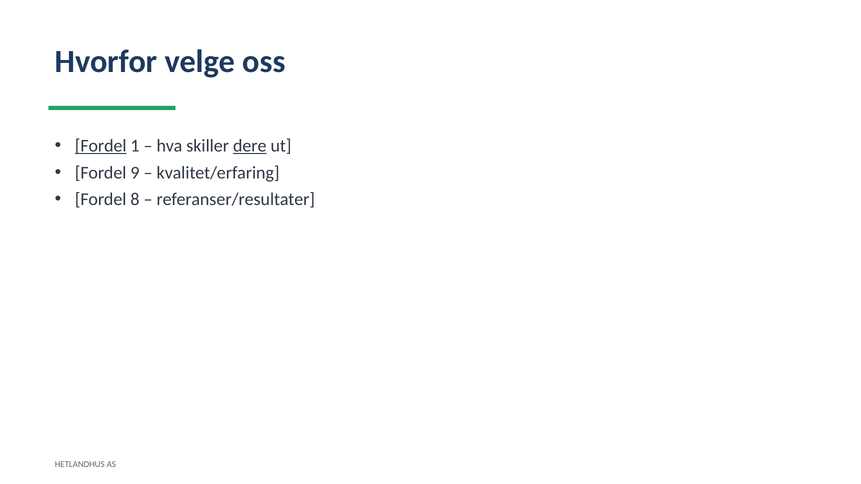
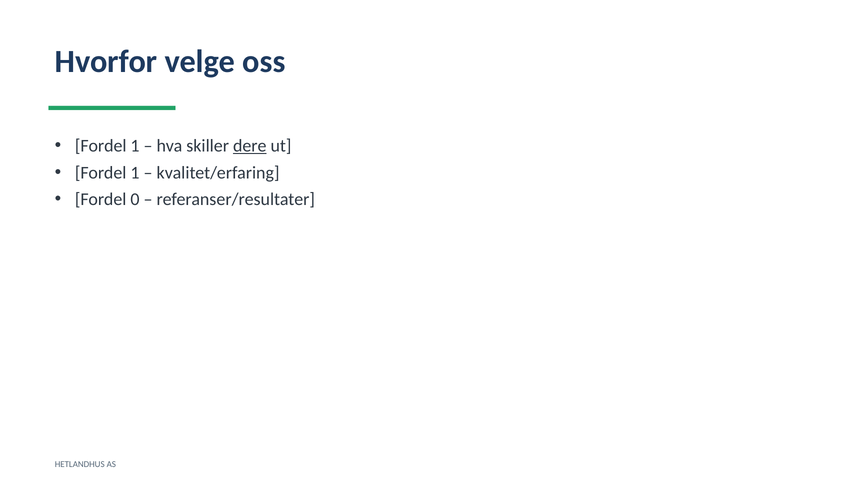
Fordel underline: present -> none (101, 146)
9: 9 -> 1 (135, 173)
8: 8 -> 0 (135, 200)
